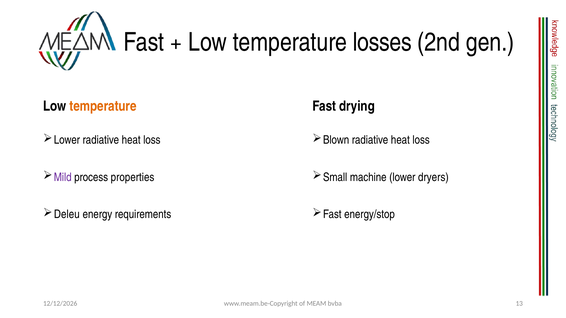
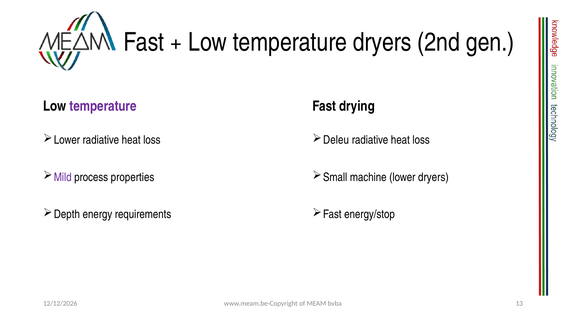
temperature losses: losses -> dryers (382, 42)
temperature colour: orange -> purple (103, 106)
Blown: Blown -> Deleu (336, 140)
Deleu: Deleu -> Depth (67, 215)
